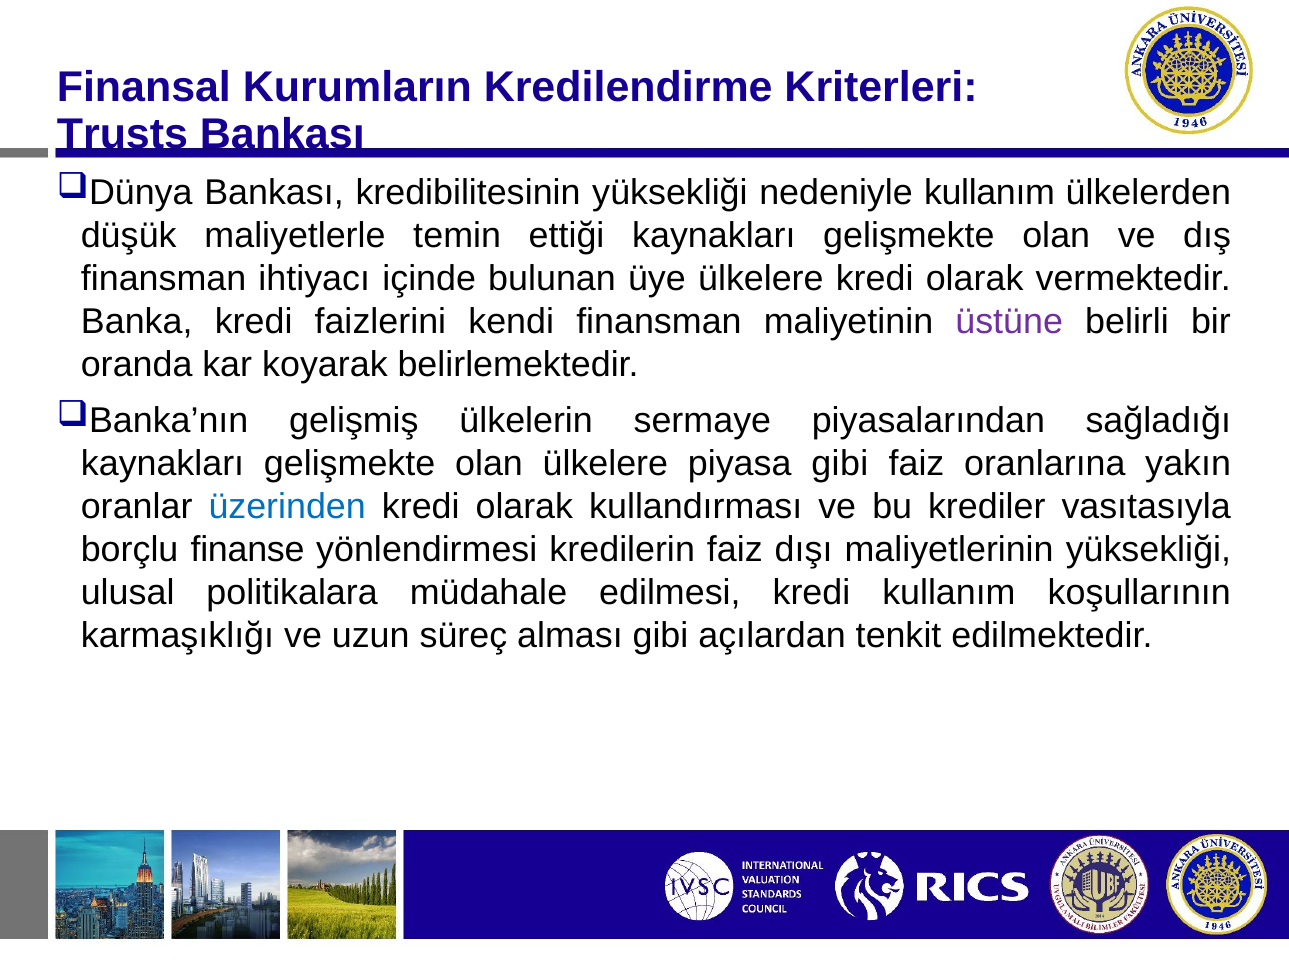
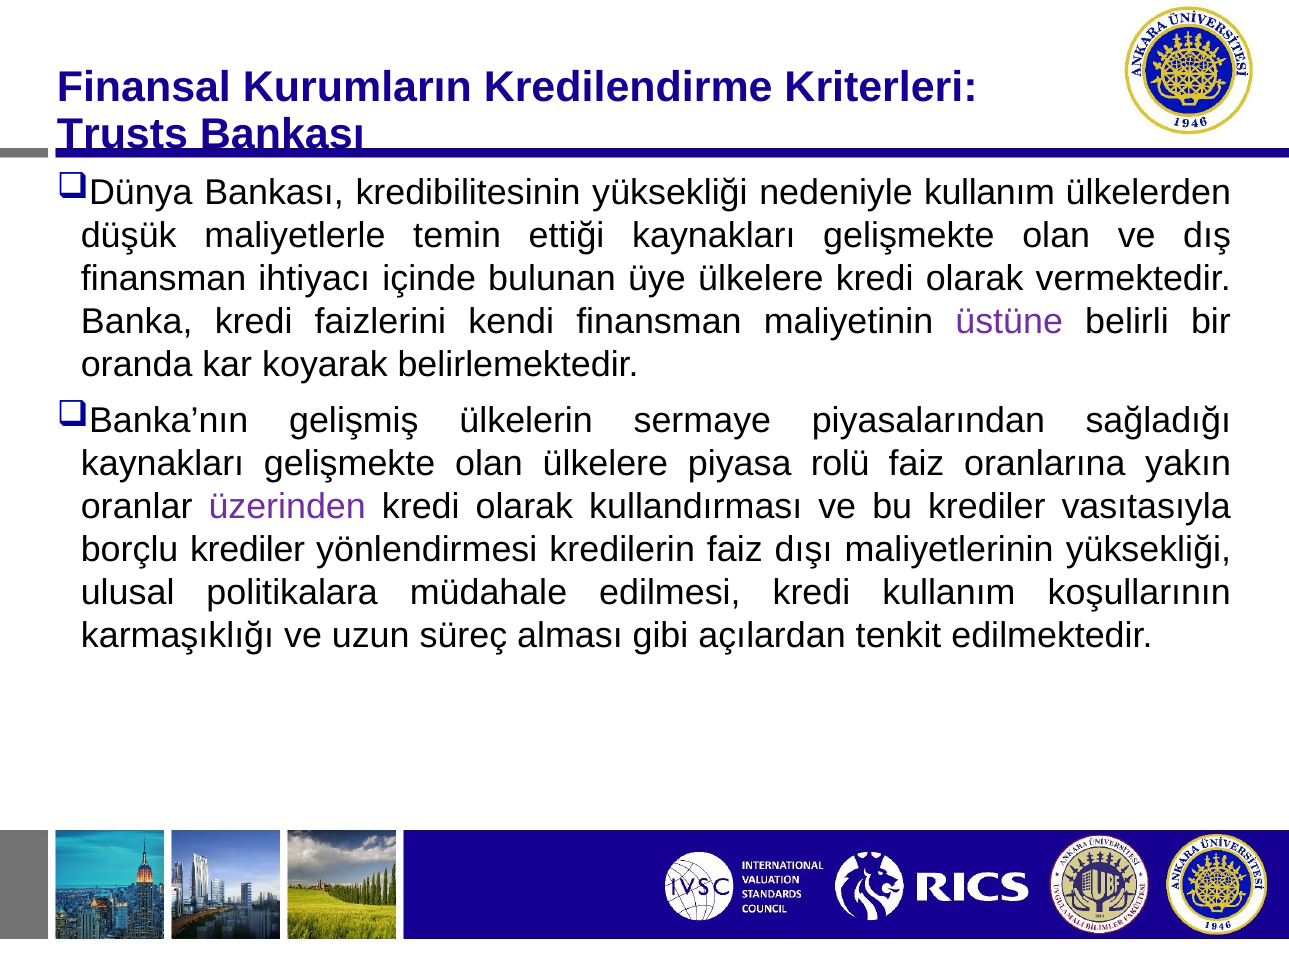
piyasa gibi: gibi -> rolü (840, 464)
üzerinden colour: blue -> purple (287, 507)
borçlu finanse: finanse -> krediler (248, 550)
